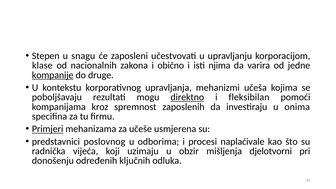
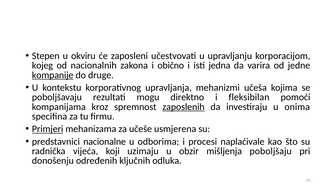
snagu: snagu -> okviru (83, 56)
klase: klase -> kojeg (42, 65)
njima: njima -> jedna (219, 65)
direktno underline: present -> none (187, 97)
zaposlenih underline: none -> present (183, 107)
poslovnog: poslovnog -> nacionalne (105, 142)
djelotvorni: djelotvorni -> poboljšaju (271, 151)
